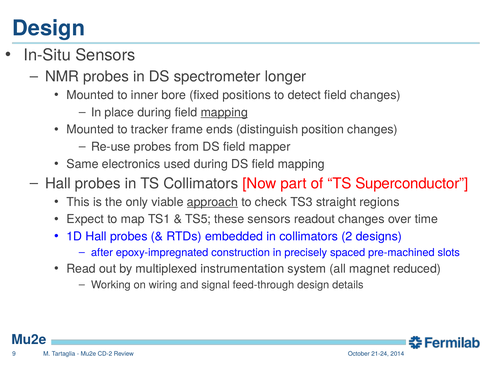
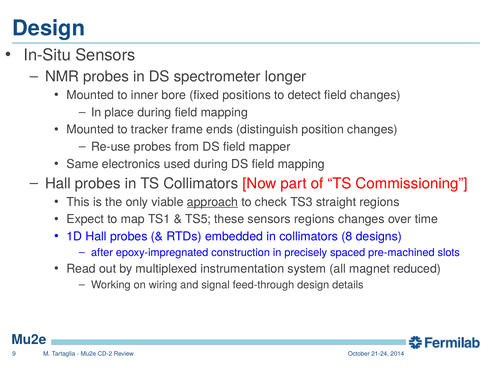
mapping underline: present -> none (224, 113)
Superconductor: Superconductor -> Commissioning (412, 184)
sensors readout: readout -> regions (314, 219)
2: 2 -> 8 (347, 237)
